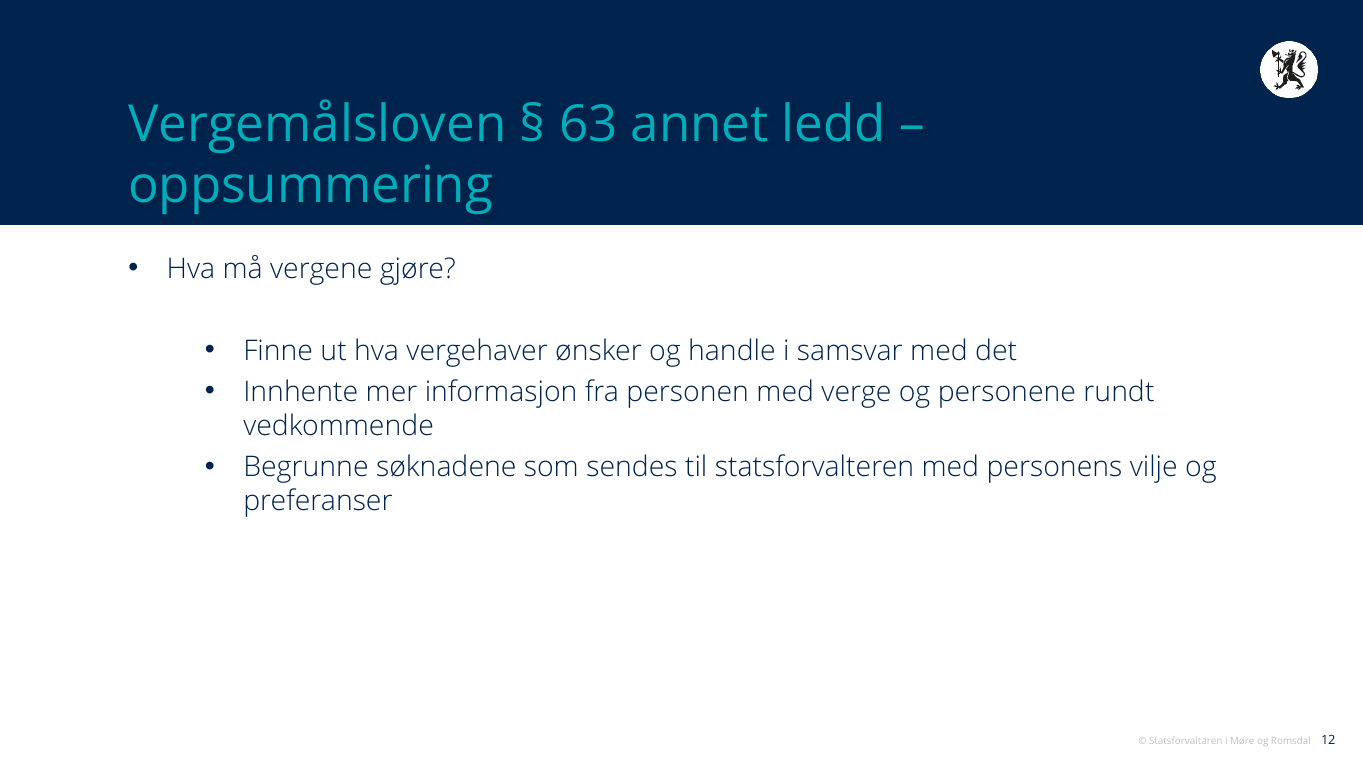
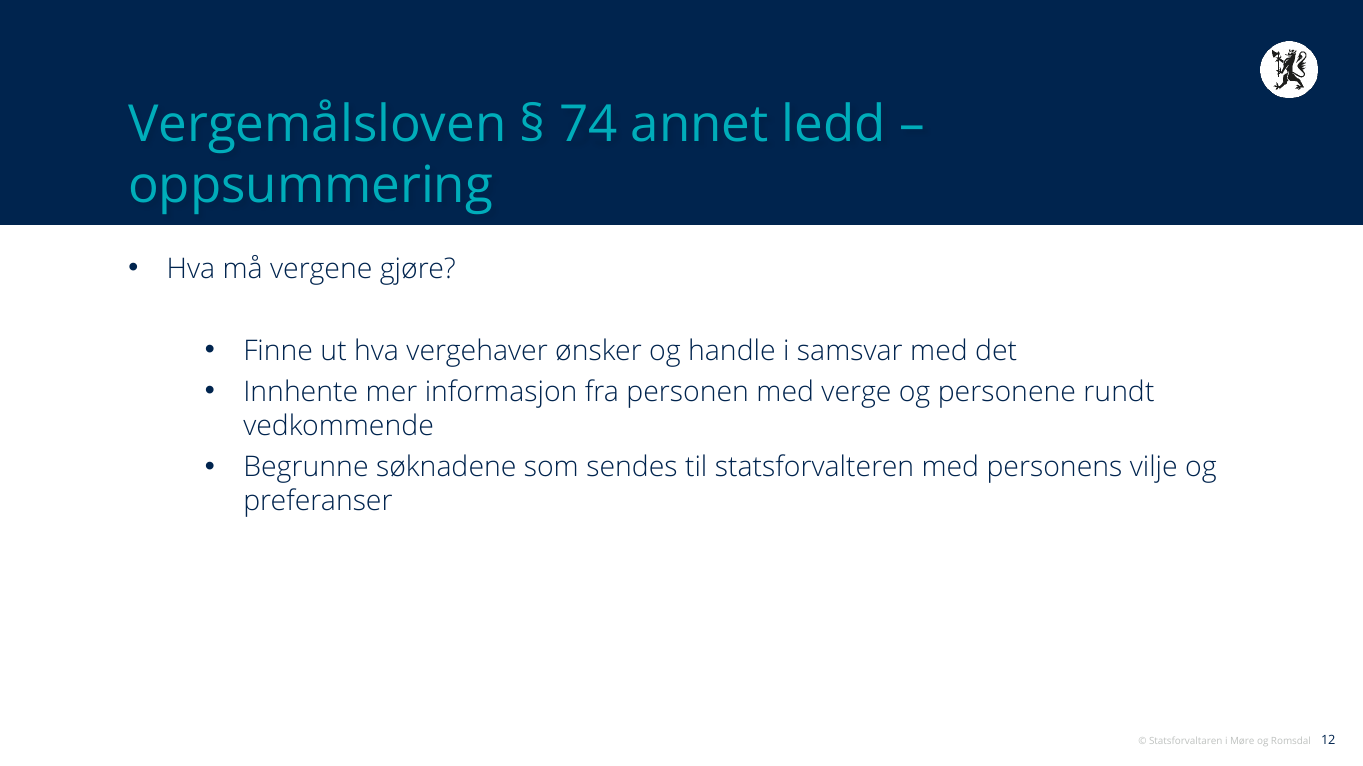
63: 63 -> 74 (588, 124)
